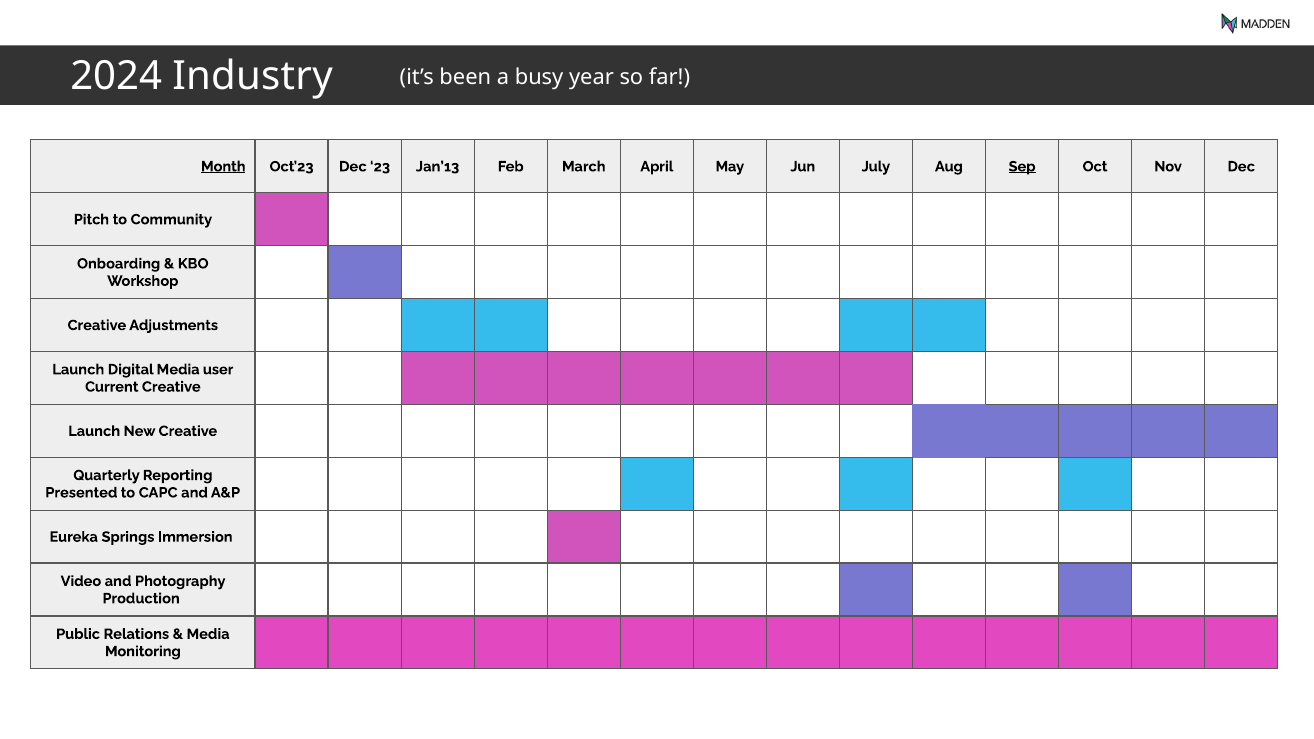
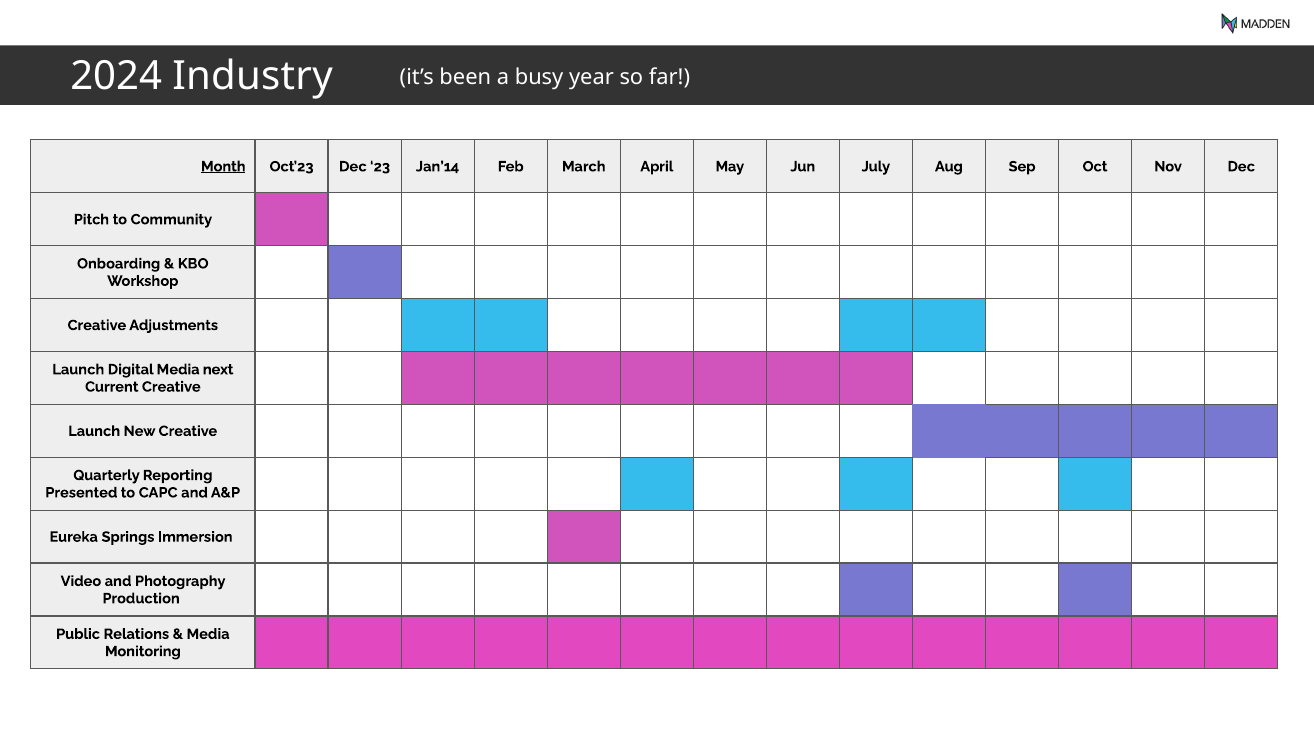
Jan’13: Jan’13 -> Jan’14 (438, 167)
Sep underline: present -> none (1022, 167)
user: user -> next (218, 370)
